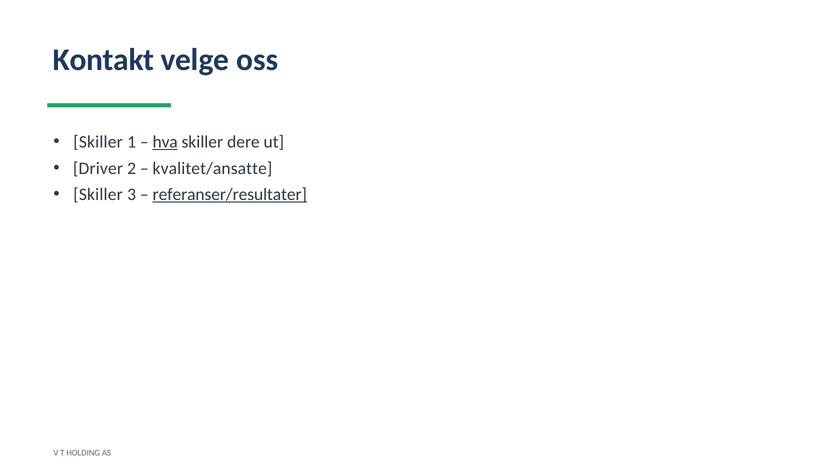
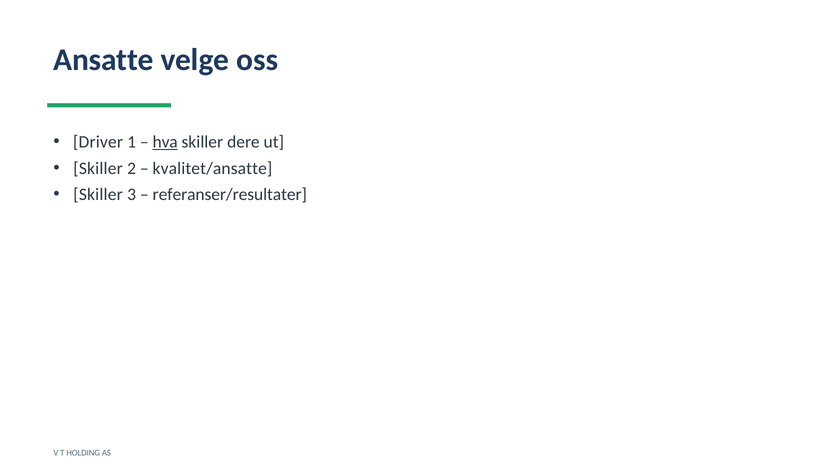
Kontakt: Kontakt -> Ansatte (103, 60)
Skiller: Skiller -> Driver (98, 142)
Driver: Driver -> Skiller (98, 168)
referanser/resultater underline: present -> none (230, 195)
